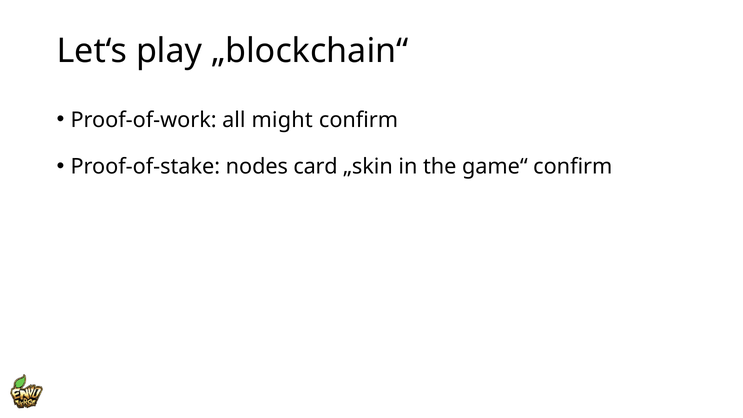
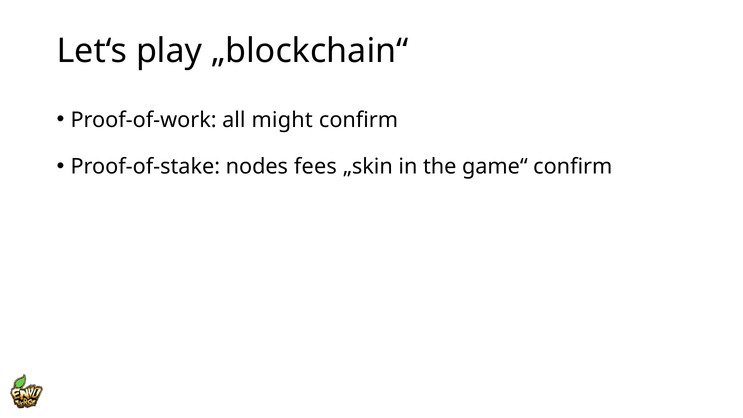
card: card -> fees (315, 167)
